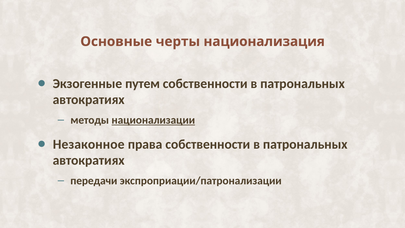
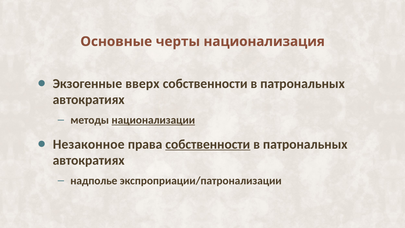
путем: путем -> вверх (142, 84)
собственности underline: none -> present (208, 144)
передачи: передачи -> надполье (94, 181)
